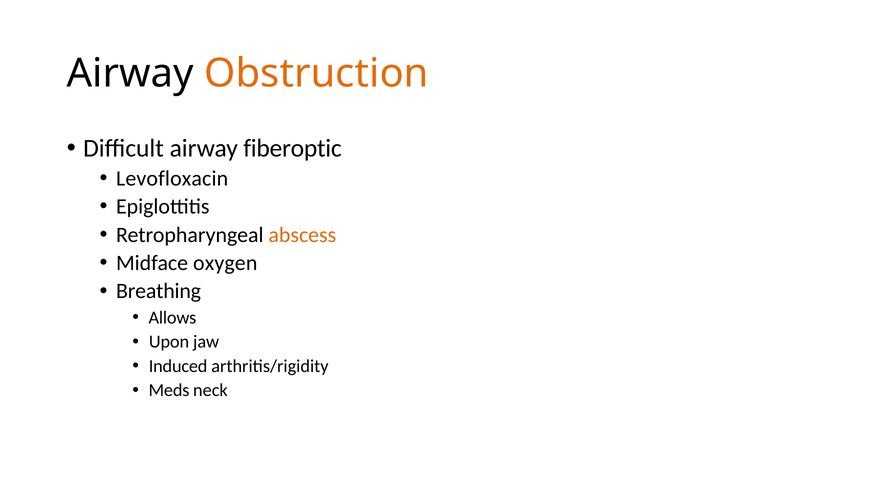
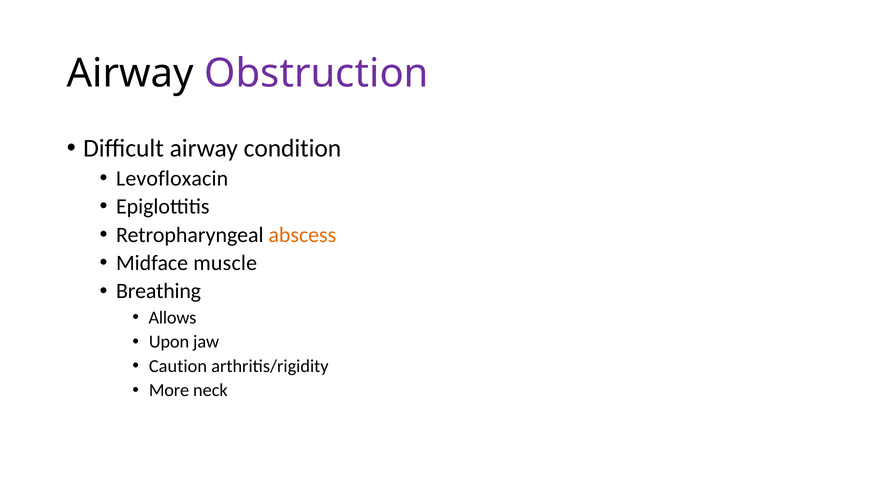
Obstruction colour: orange -> purple (316, 74)
fiberoptic: fiberoptic -> condition (292, 148)
oxygen: oxygen -> muscle (225, 263)
Induced: Induced -> Caution (178, 366)
Meds: Meds -> More (169, 390)
